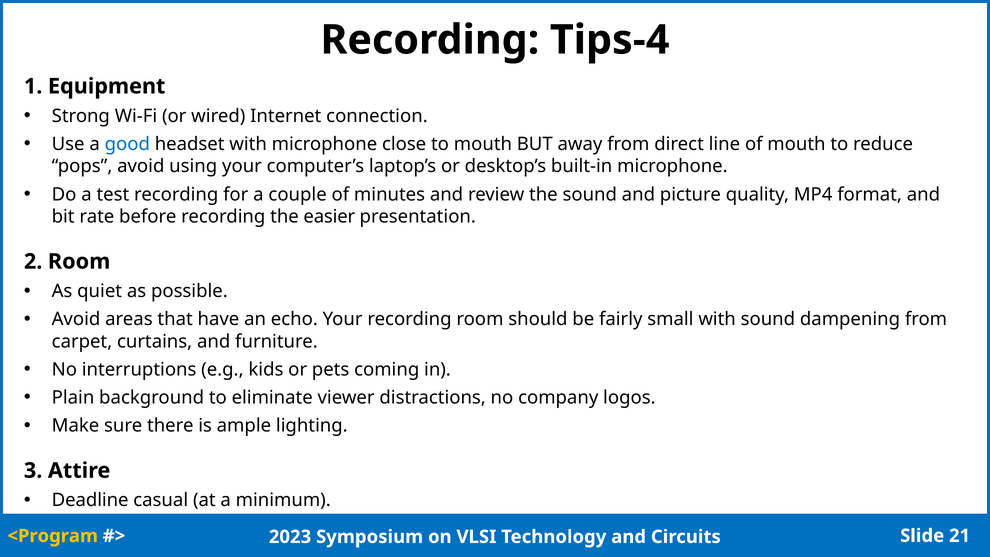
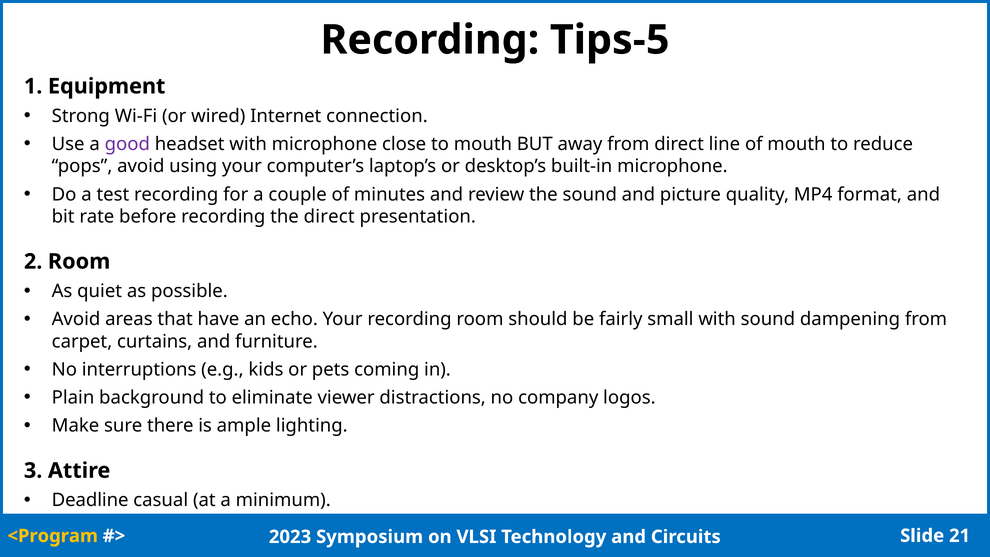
Tips-4: Tips-4 -> Tips-5 (610, 40)
good colour: blue -> purple (127, 144)
the easier: easier -> direct (329, 217)
